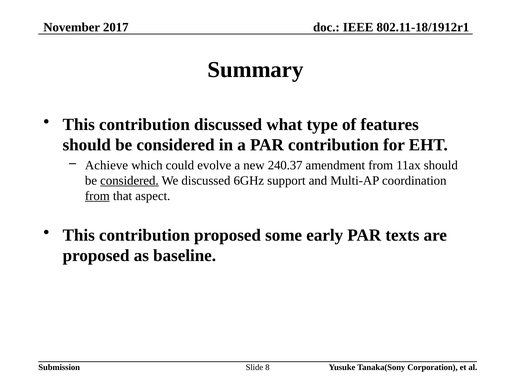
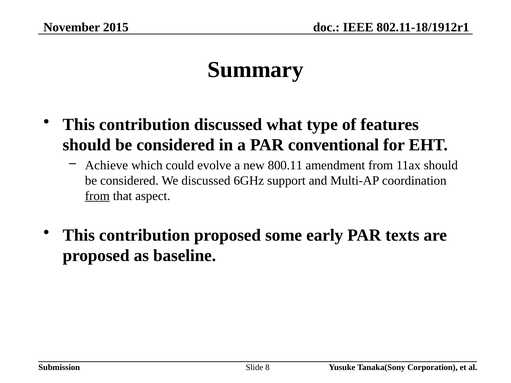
2017: 2017 -> 2015 (116, 27)
PAR contribution: contribution -> conventional (334, 145)
240.37: 240.37 -> 800.11 (285, 165)
considered underline: present -> none (129, 181)
